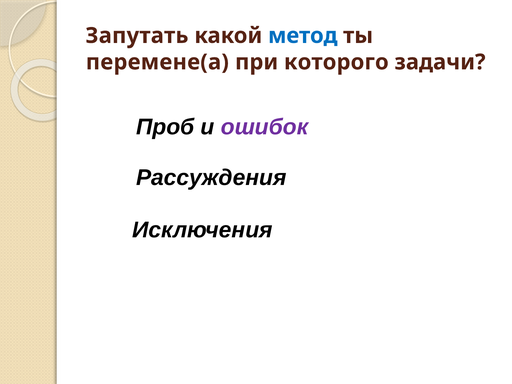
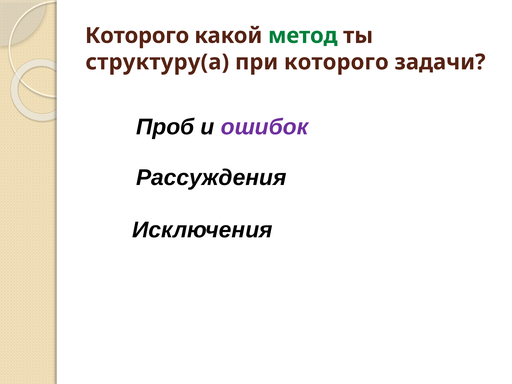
Запутать: Запутать -> Которого (137, 36)
метод colour: blue -> green (303, 36)
перемене(а: перемене(а -> структуру(а (157, 62)
